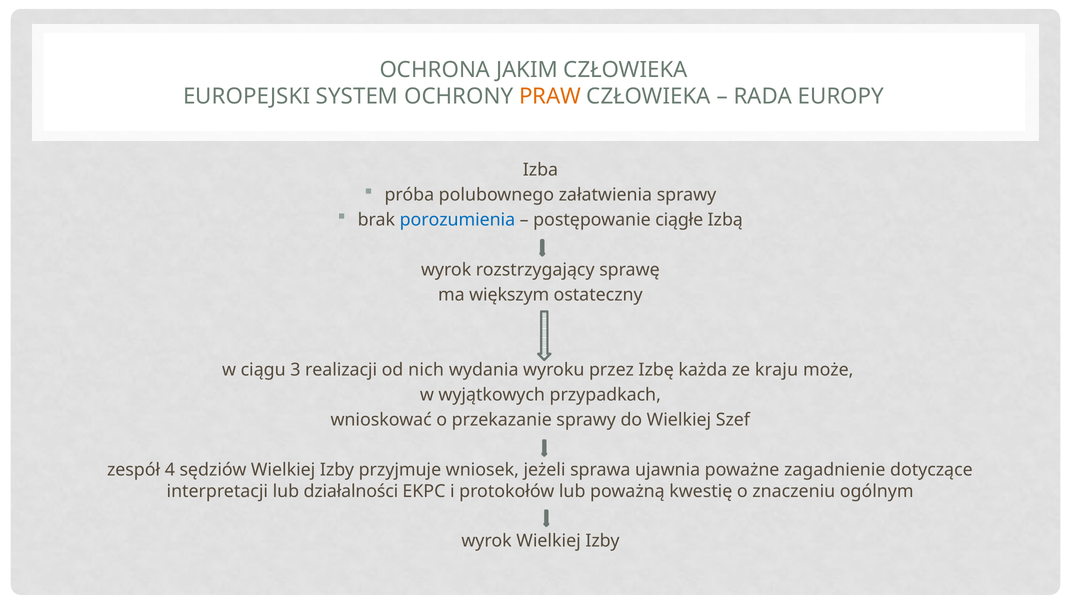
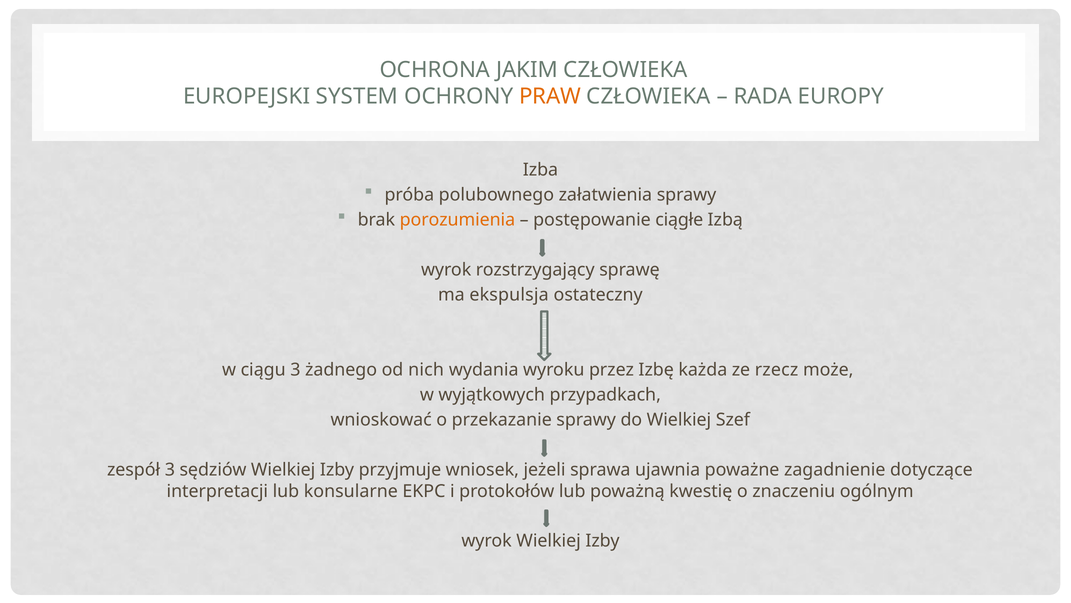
porozumienia colour: blue -> orange (457, 220)
większym: większym -> ekspulsja (509, 295)
realizacji: realizacji -> żadnego (341, 369)
kraju: kraju -> rzecz (777, 369)
zespół 4: 4 -> 3 (170, 469)
działalności: działalności -> konsularne (351, 491)
